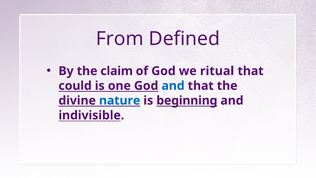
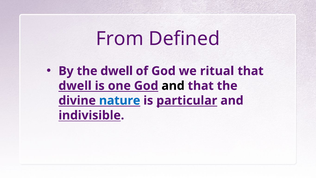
the claim: claim -> dwell (117, 71)
could: could -> dwell (75, 86)
and colour: blue -> black (173, 86)
beginning: beginning -> particular (187, 100)
